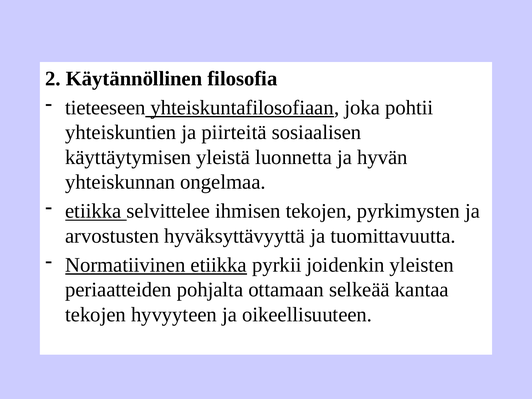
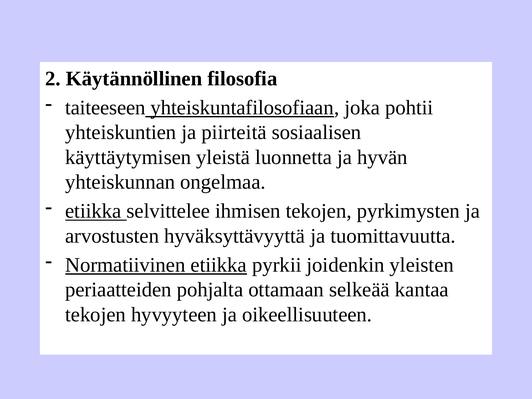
tieteeseen: tieteeseen -> taiteeseen (105, 108)
